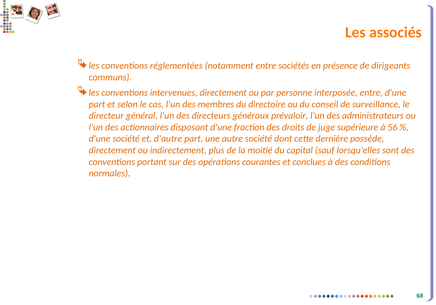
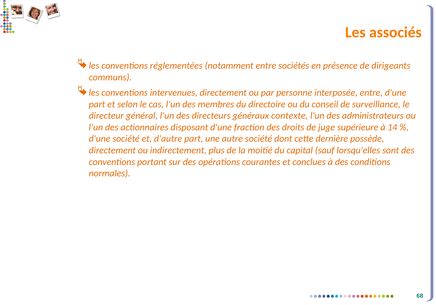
prévaloir: prévaloir -> contexte (290, 116)
56: 56 -> 14 (392, 127)
